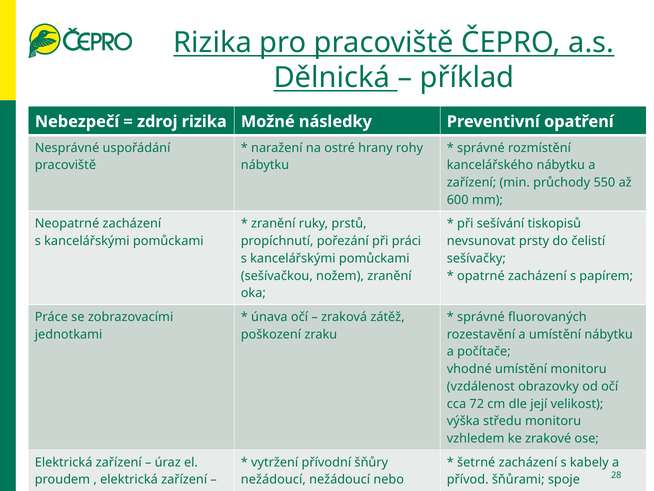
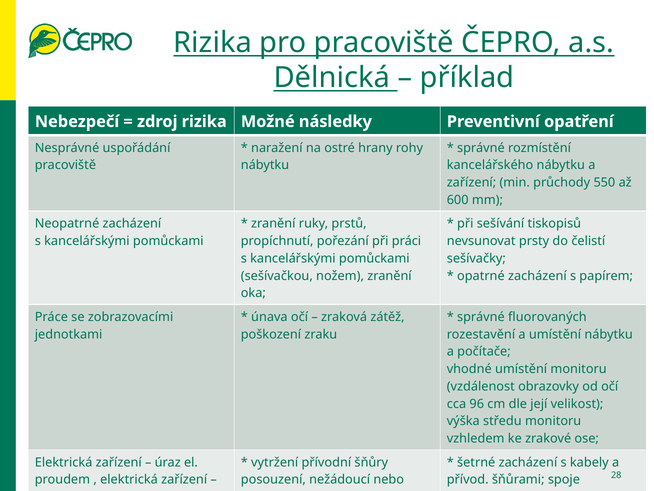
72: 72 -> 96 (477, 403)
nežádoucí: nežádoucí -> posouzení (273, 479)
